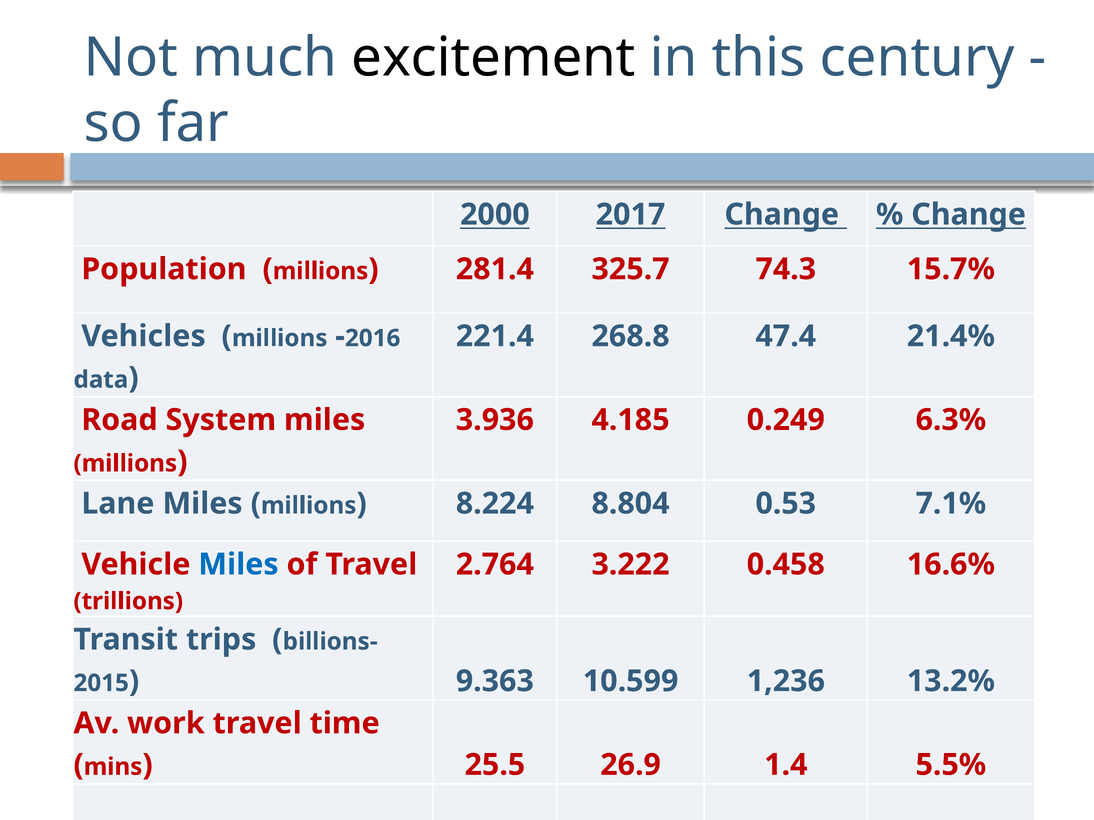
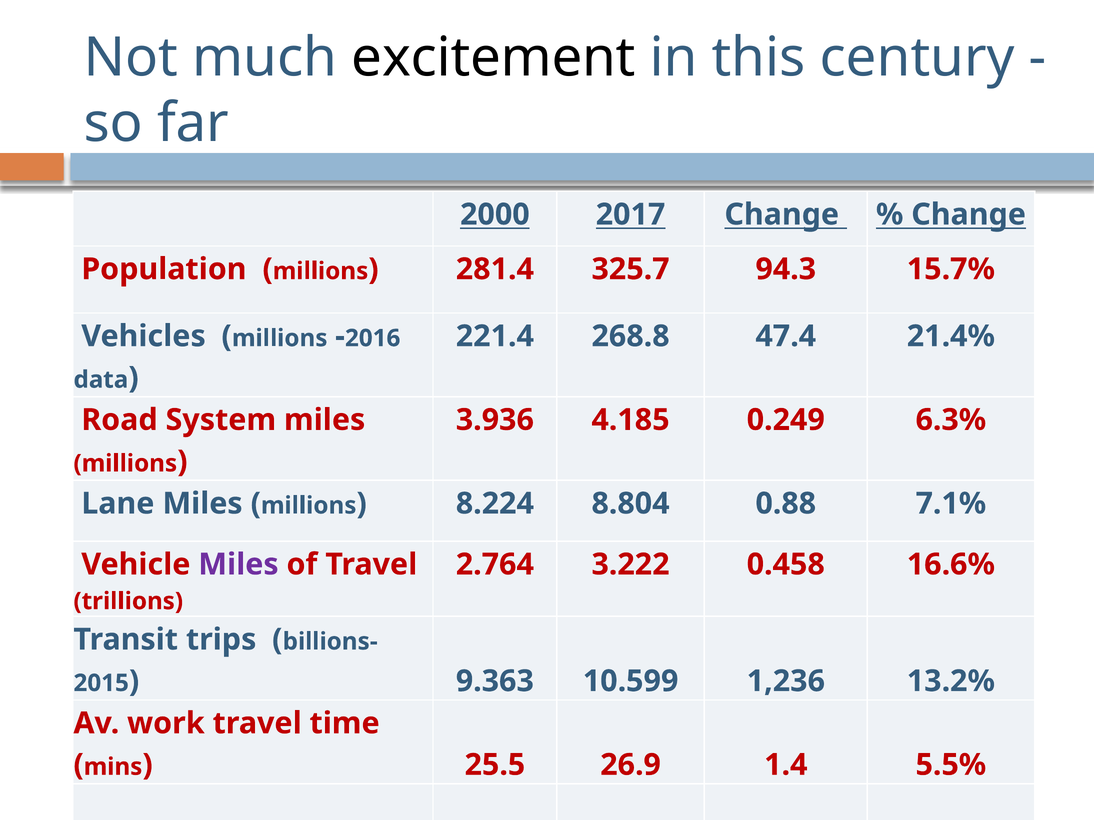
74.3: 74.3 -> 94.3 (786, 269)
0.53: 0.53 -> 0.88 (786, 504)
Miles colour: blue -> purple (238, 565)
